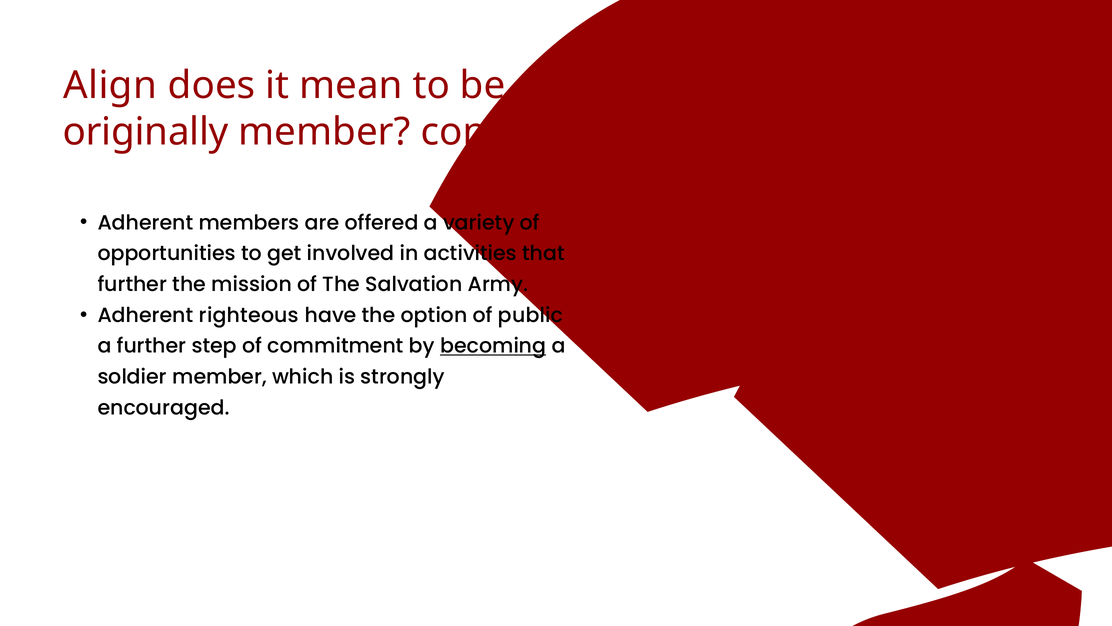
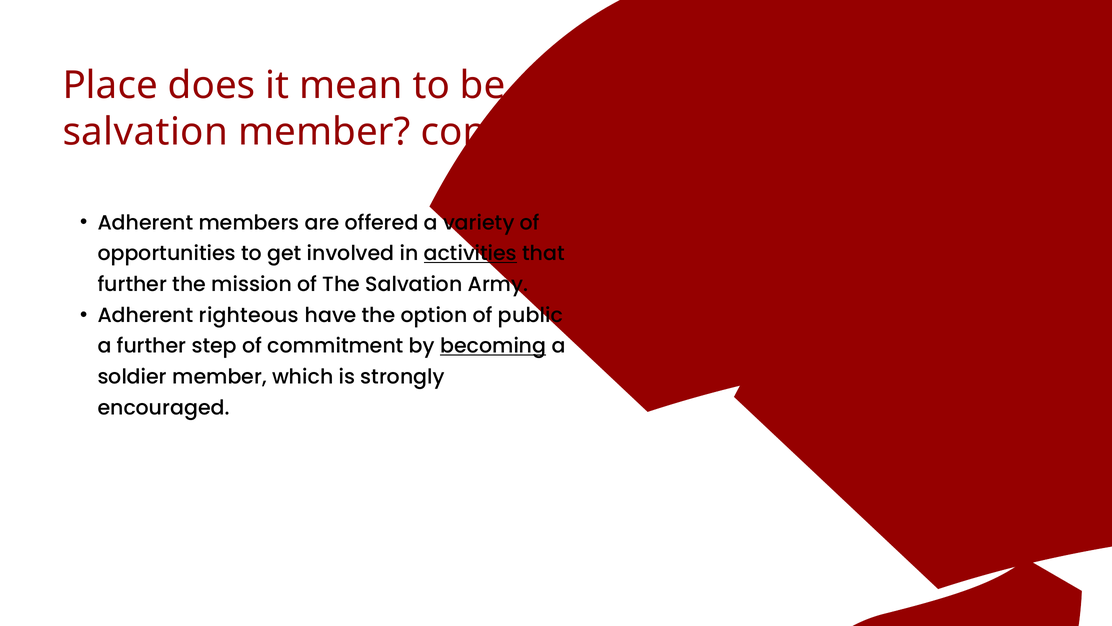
Align: Align -> Place (110, 85)
originally: originally -> salvation (145, 132)
activities underline: none -> present (470, 253)
